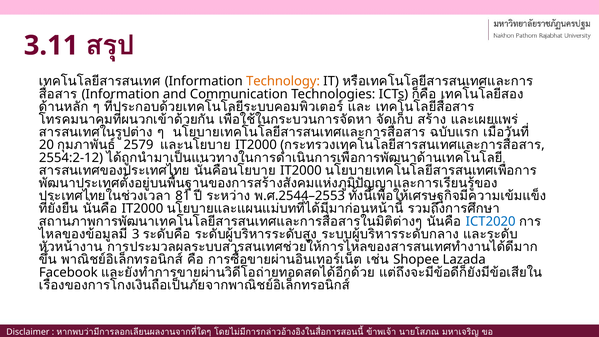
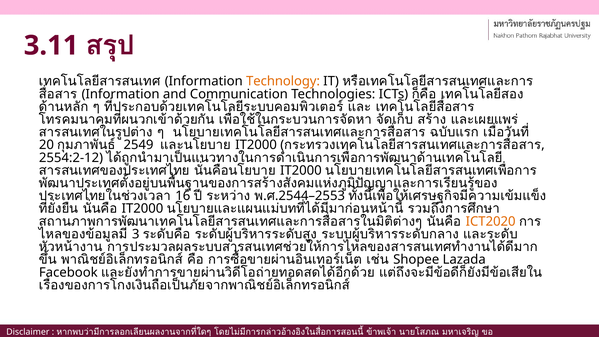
2579: 2579 -> 2549 (138, 145)
81: 81 -> 16 (183, 196)
ICT2020 colour: blue -> orange (491, 221)
